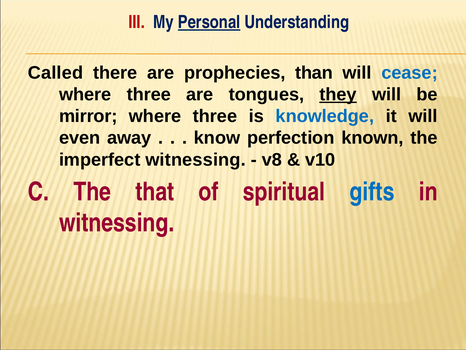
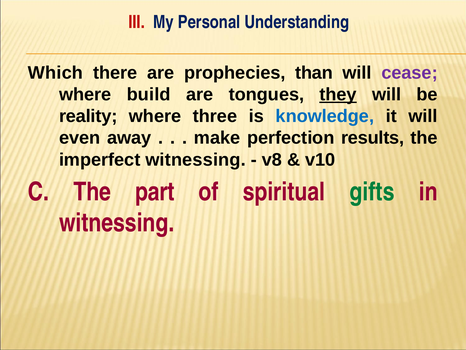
Personal underline: present -> none (209, 22)
Called: Called -> Which (55, 73)
cease colour: blue -> purple (410, 73)
three: three -> build (149, 94)
mirror: mirror -> reality (88, 116)
know: know -> make (217, 138)
known: known -> results (373, 138)
that: that -> part (155, 192)
gifts colour: blue -> green (372, 192)
